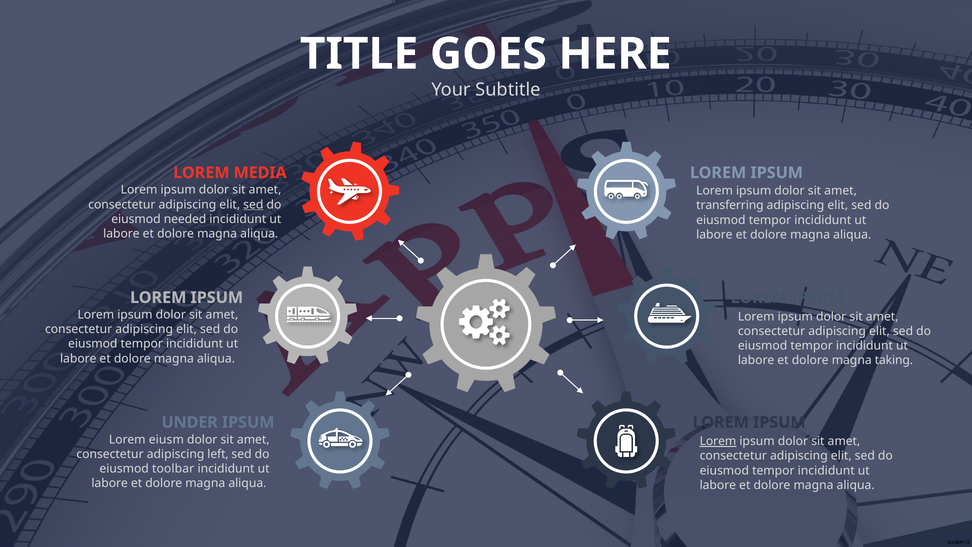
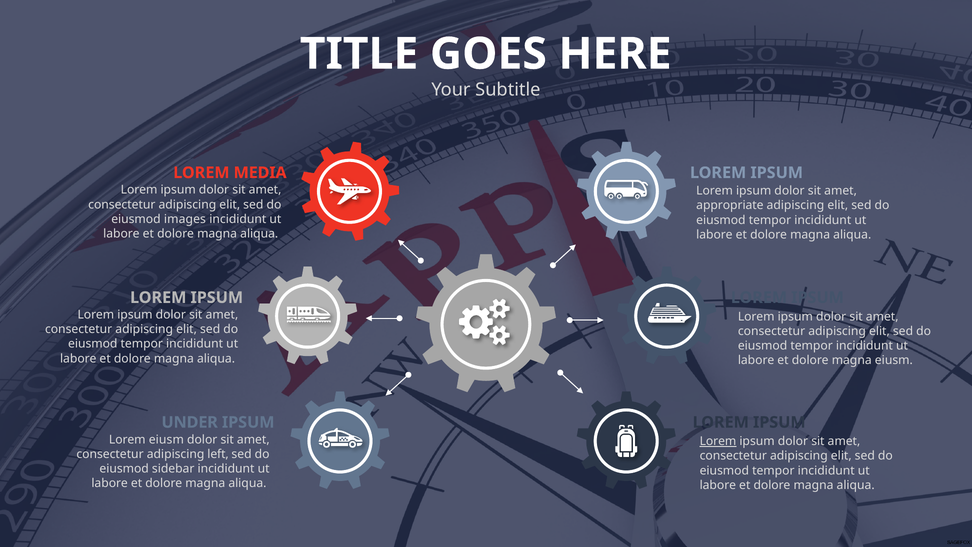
sed underline: present -> none (253, 204)
transferring: transferring -> appropriate (730, 205)
needed: needed -> images (185, 219)
magna taking: taking -> eiusm (894, 360)
toolbar: toolbar -> sidebar (173, 469)
